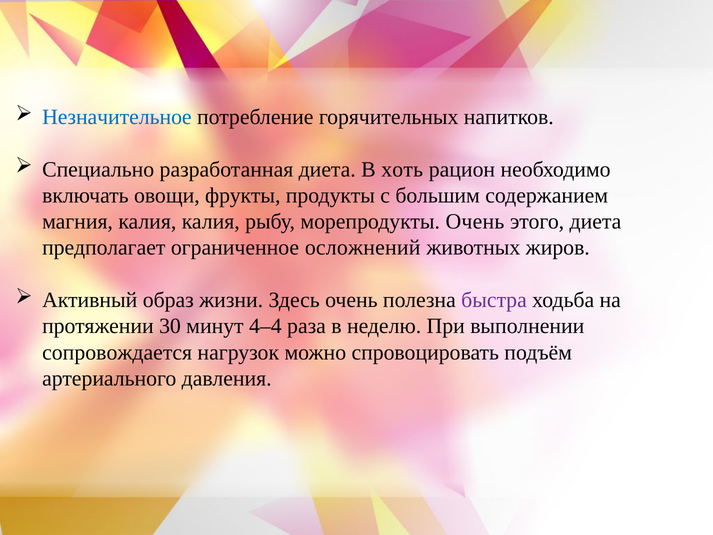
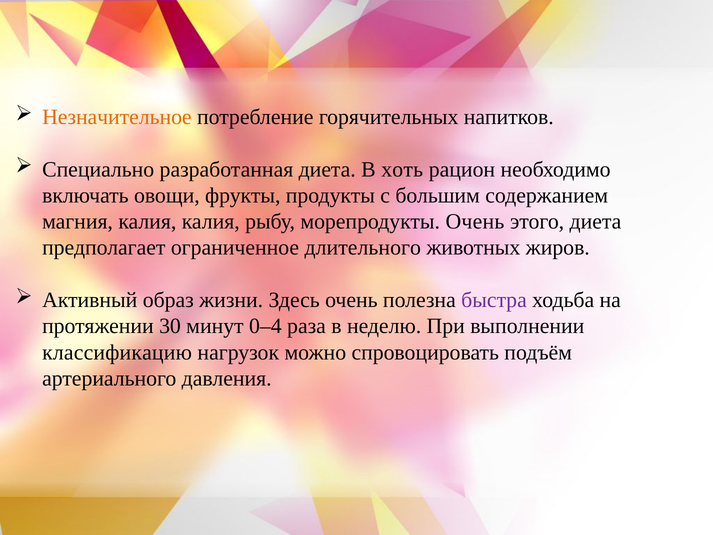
Незначительное colour: blue -> orange (117, 117)
осложнений: осложнений -> длительного (363, 248)
4–4: 4–4 -> 0–4 (265, 326)
сопровождается: сопровождается -> классификацию (117, 352)
